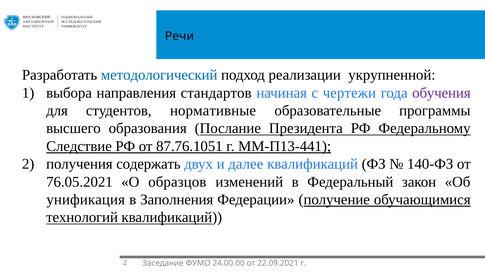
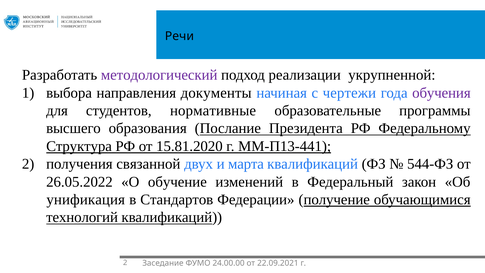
методологический colour: blue -> purple (159, 75)
стандартов: стандартов -> документы (216, 93)
Следствие: Следствие -> Структура (79, 146)
87.76.1051: 87.76.1051 -> 15.81.2020 (189, 146)
содержать: содержать -> связанной (148, 164)
далее: далее -> марта (246, 164)
140-ФЗ: 140-ФЗ -> 544-ФЗ (430, 164)
76.05.2021: 76.05.2021 -> 26.05.2022 (79, 182)
образцов: образцов -> обучение (177, 182)
Заполнения: Заполнения -> Стандартов (177, 199)
